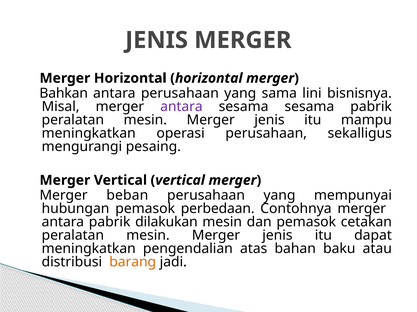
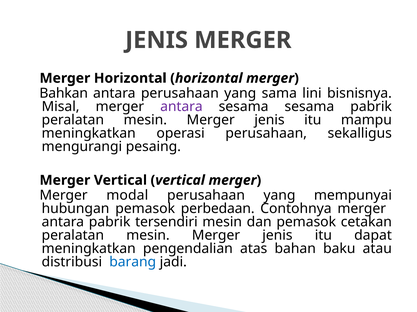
beban: beban -> modal (127, 196)
dilakukan: dilakukan -> tersendiri (166, 223)
barang colour: orange -> blue (133, 263)
